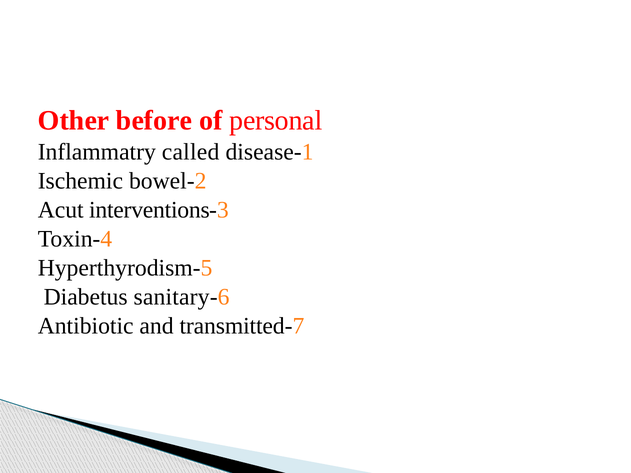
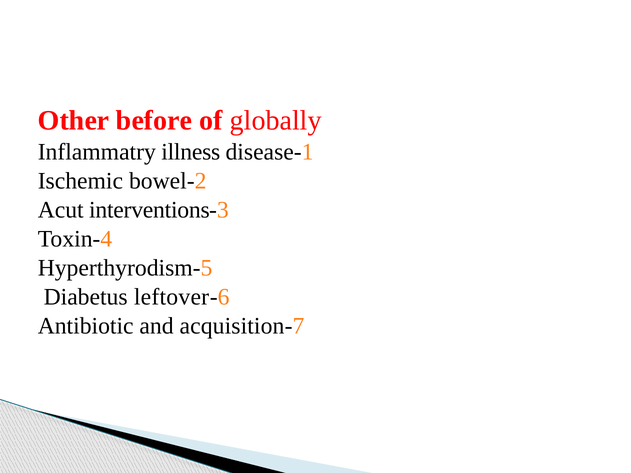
personal: personal -> globally (276, 120)
called: called -> illness (191, 152)
sanitary: sanitary -> leftover (172, 297)
transmitted: transmitted -> acquisition (232, 326)
